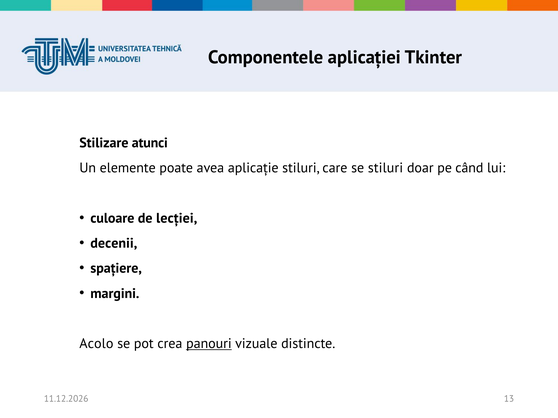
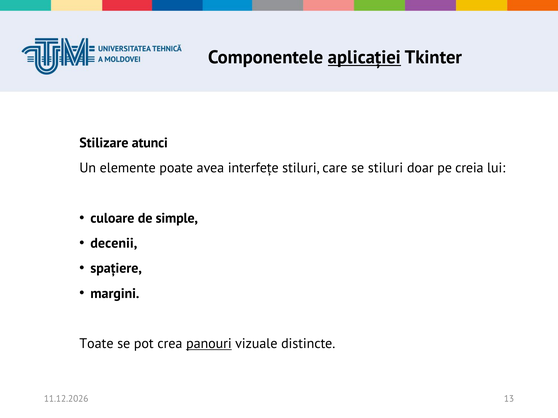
aplicației underline: none -> present (364, 58)
aplicație: aplicație -> interfețe (253, 168)
când: când -> creia (469, 168)
lecției: lecției -> simple (177, 218)
Acolo: Acolo -> Toate (96, 344)
